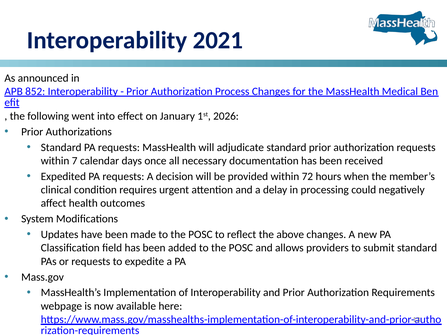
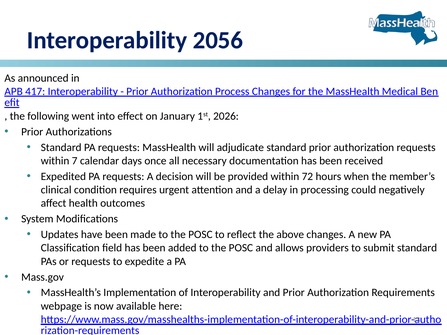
2021: 2021 -> 2056 (218, 40)
852: 852 -> 417 (35, 91)
